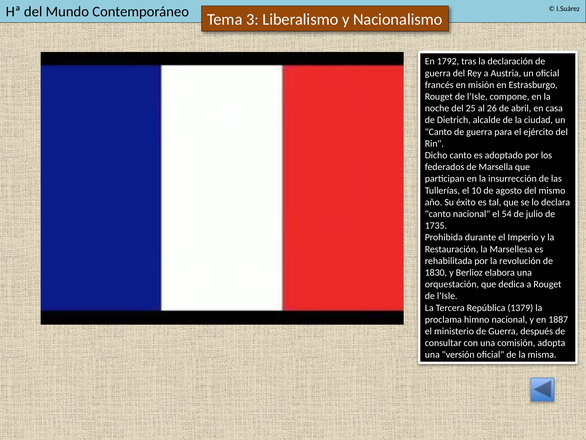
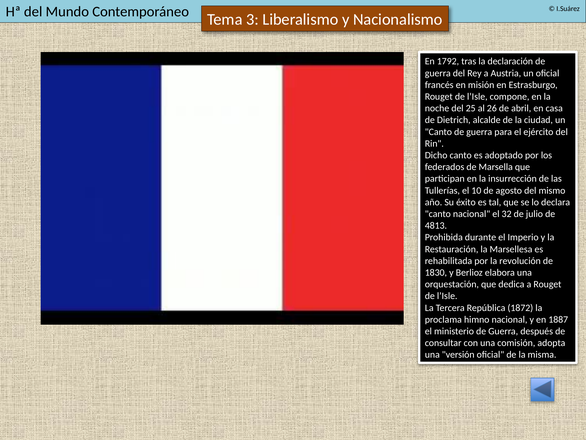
54: 54 -> 32 (507, 214)
1735: 1735 -> 4813 (436, 225)
1379: 1379 -> 1872 (520, 307)
